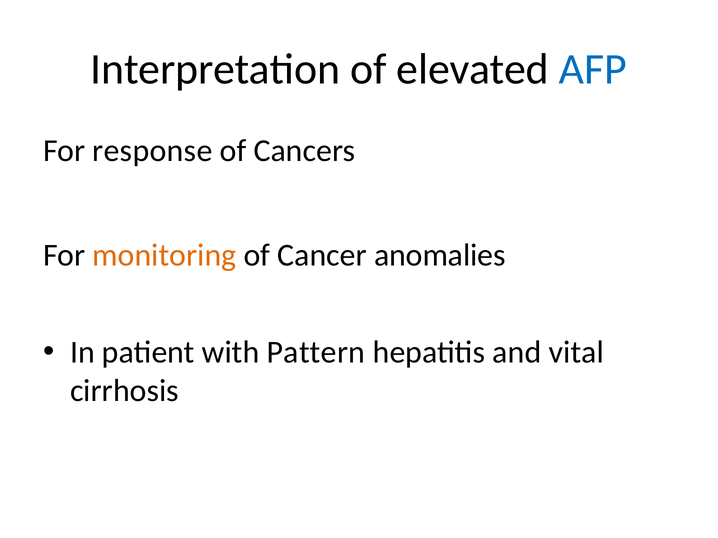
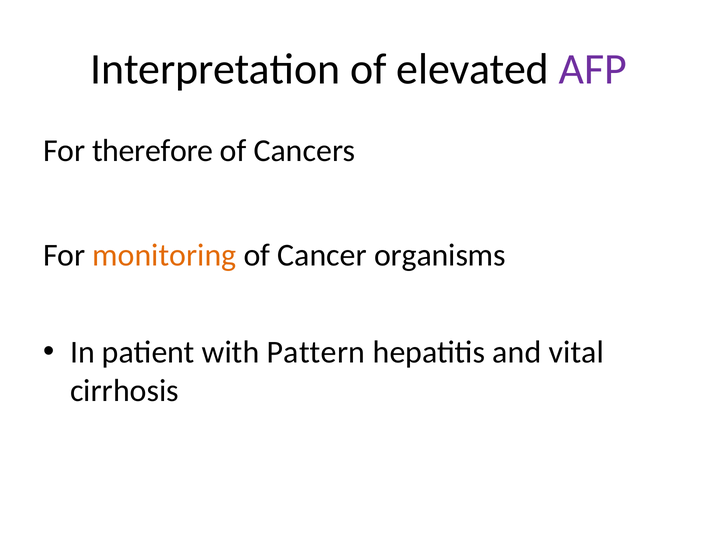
AFP colour: blue -> purple (593, 70)
response: response -> therefore (153, 151)
anomalies: anomalies -> organisms (440, 255)
